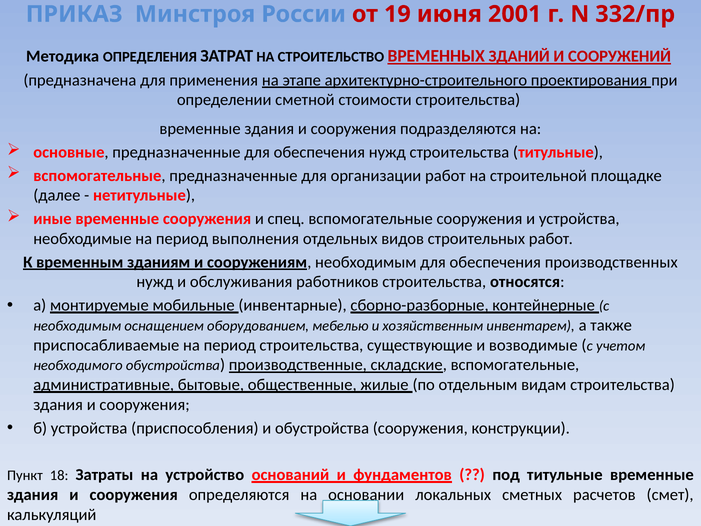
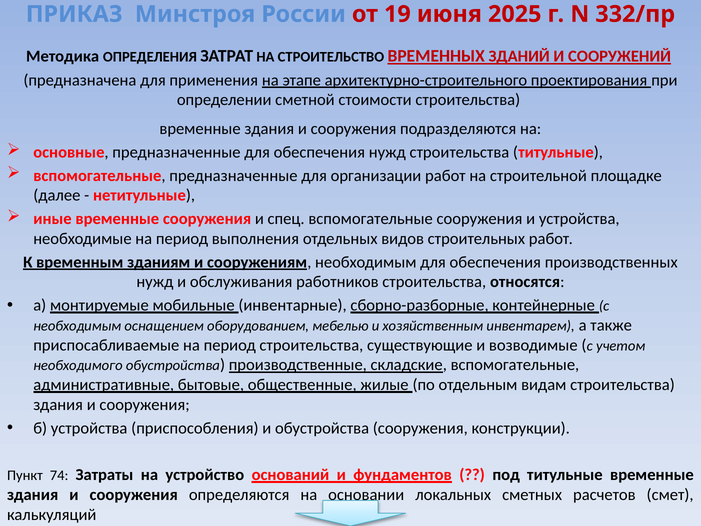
2001: 2001 -> 2025 (515, 14)
18: 18 -> 74 (59, 475)
